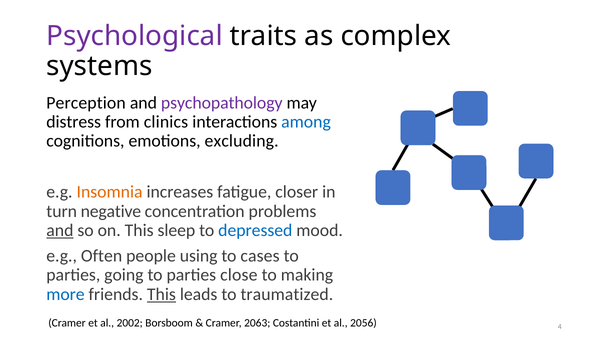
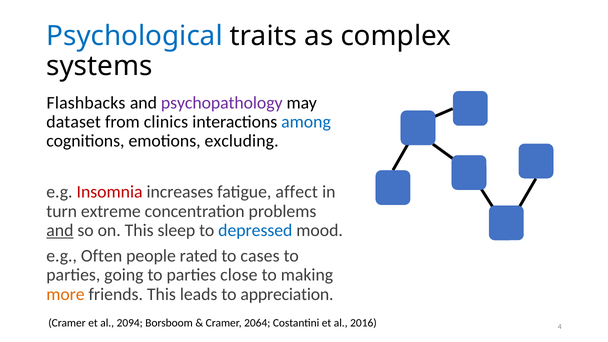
Psychological colour: purple -> blue (135, 36)
Perception: Perception -> Flashbacks (86, 103)
distress: distress -> dataset (74, 122)
Insomnia colour: orange -> red (110, 192)
closer: closer -> affect (297, 192)
negative: negative -> extreme (111, 211)
using: using -> rated (199, 256)
more colour: blue -> orange (65, 294)
This underline: present -> none (161, 294)
traumatized: traumatized -> appreciation (287, 294)
2002: 2002 -> 2094 (130, 323)
2063: 2063 -> 2064 (257, 323)
2056: 2056 -> 2016 (363, 323)
